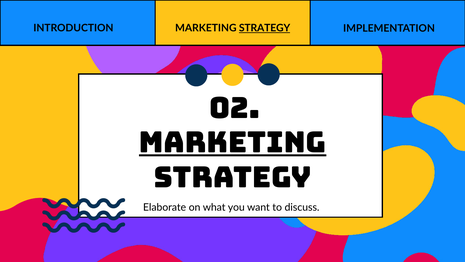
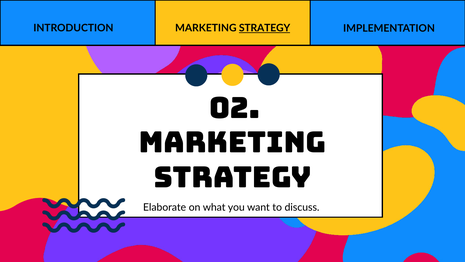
marketing underline: present -> none (233, 143)
